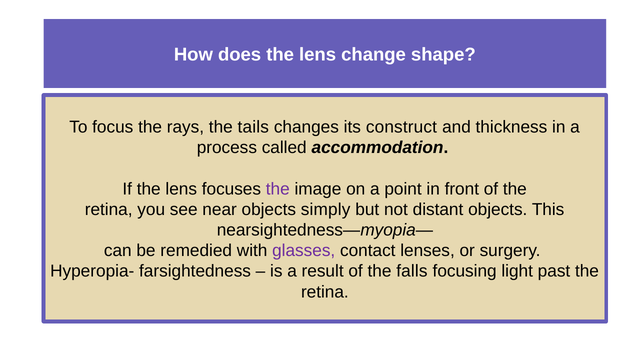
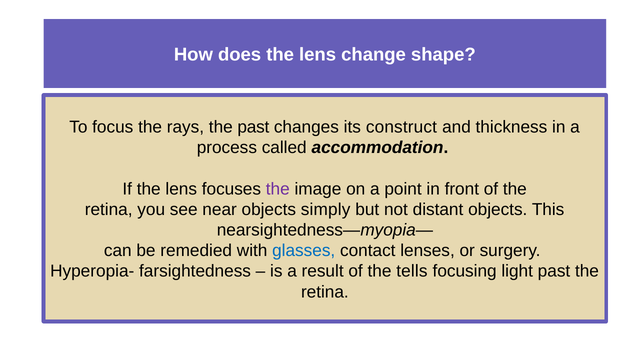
the tails: tails -> past (253, 127)
glasses colour: purple -> blue (304, 251)
falls: falls -> tells (412, 271)
